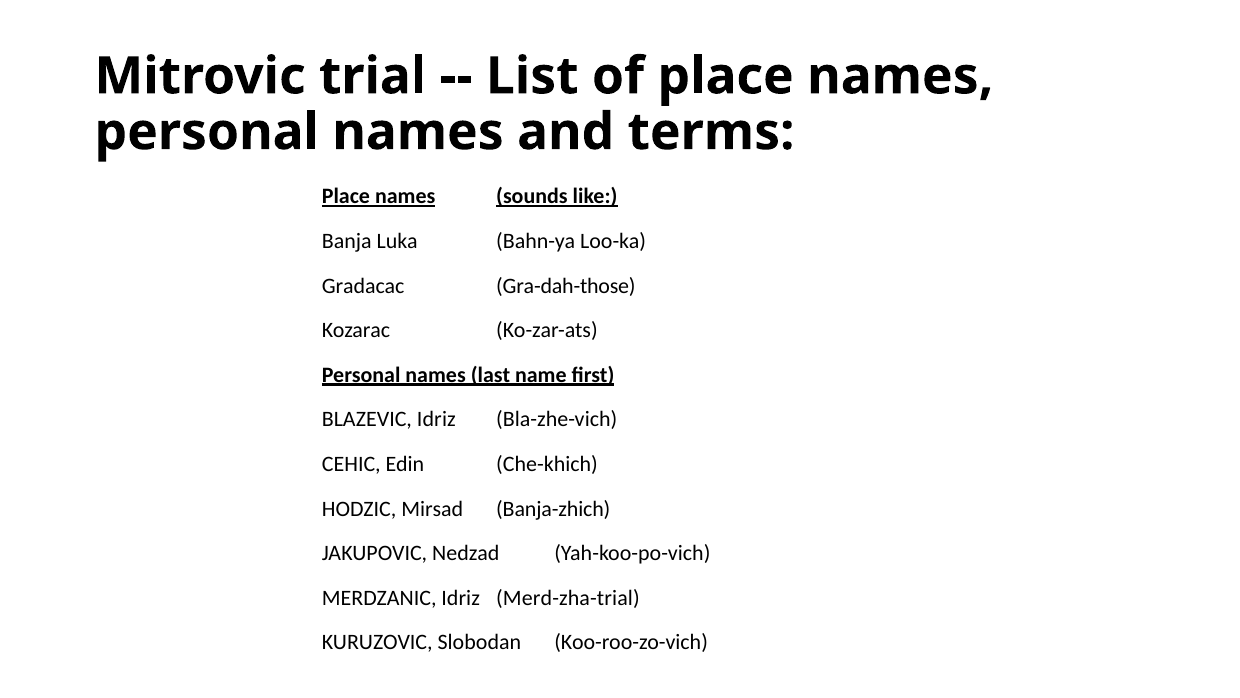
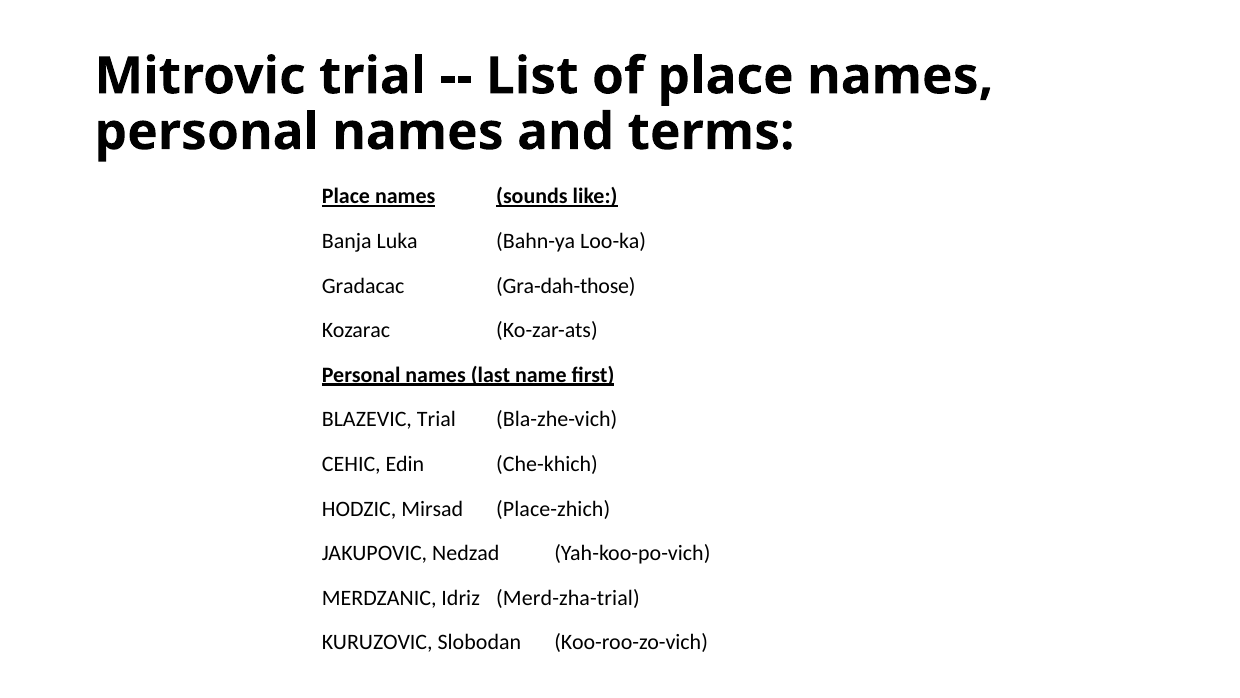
BLAZEVIC Idriz: Idriz -> Trial (436, 419)
Banja-zhich: Banja-zhich -> Place-zhich (553, 508)
